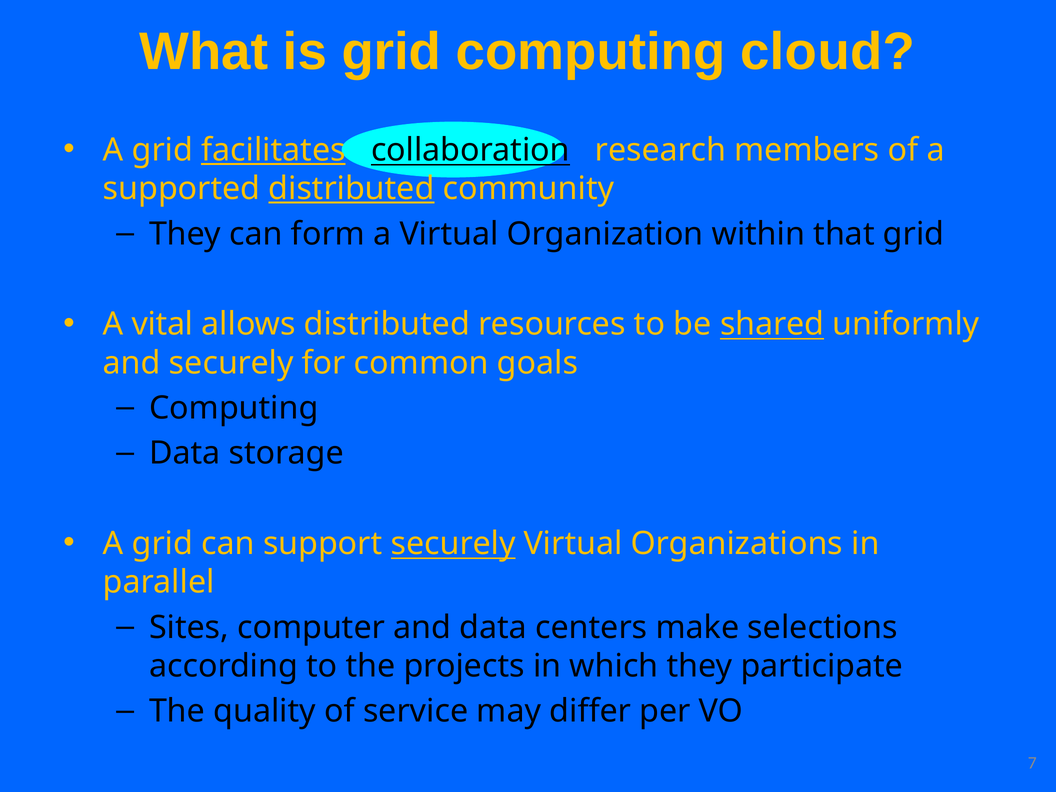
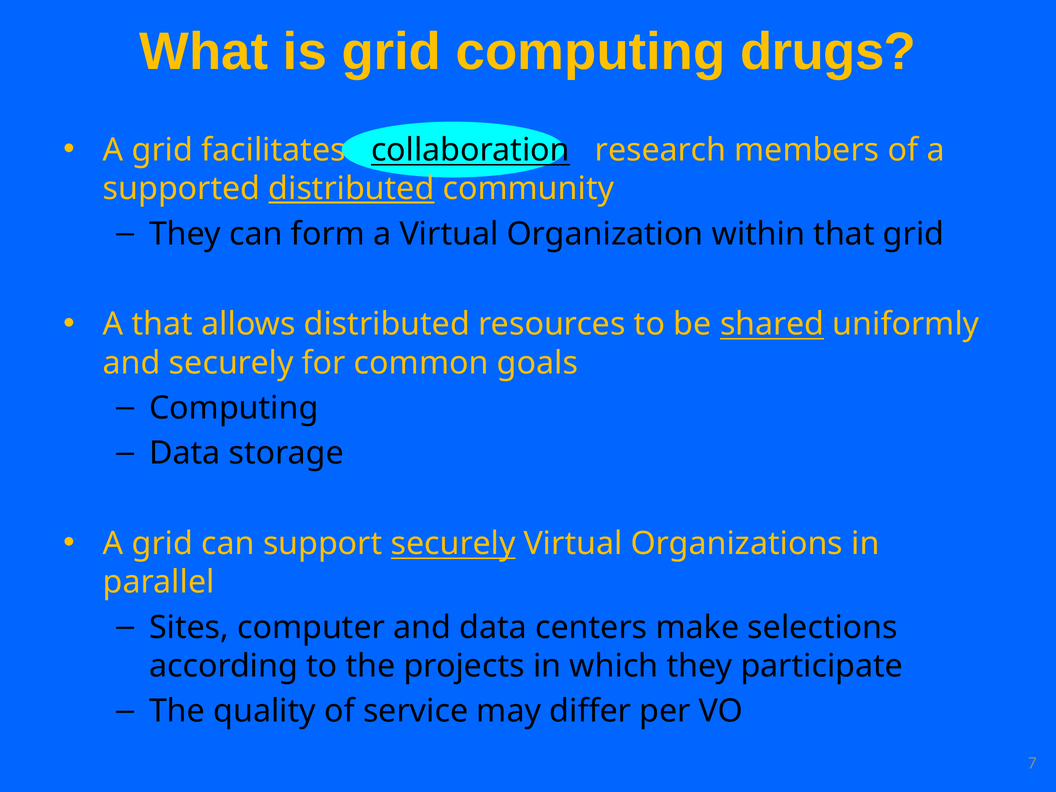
cloud: cloud -> drugs (828, 52)
facilitates underline: present -> none (273, 150)
A vital: vital -> that (162, 324)
